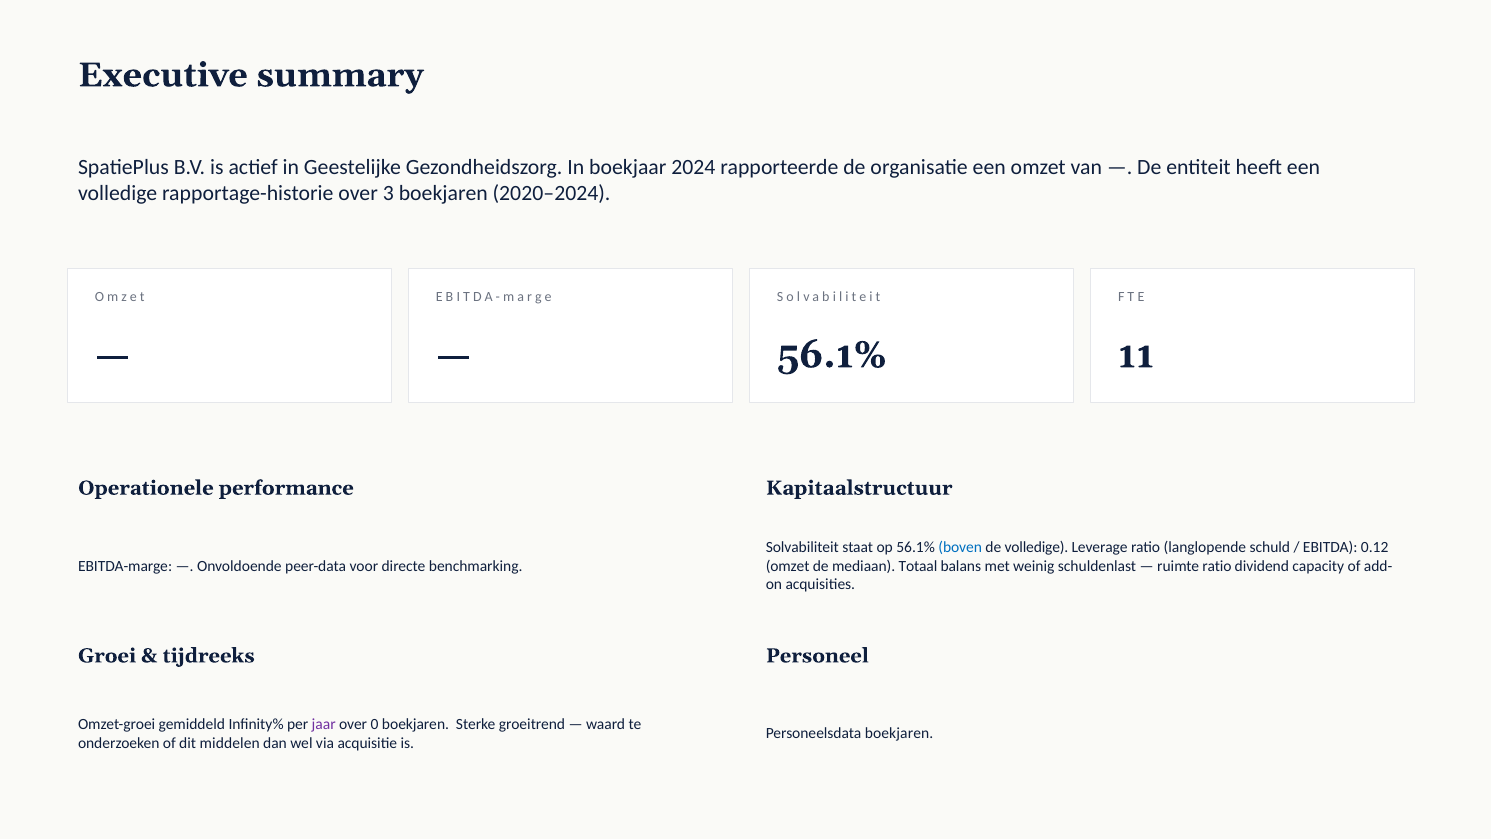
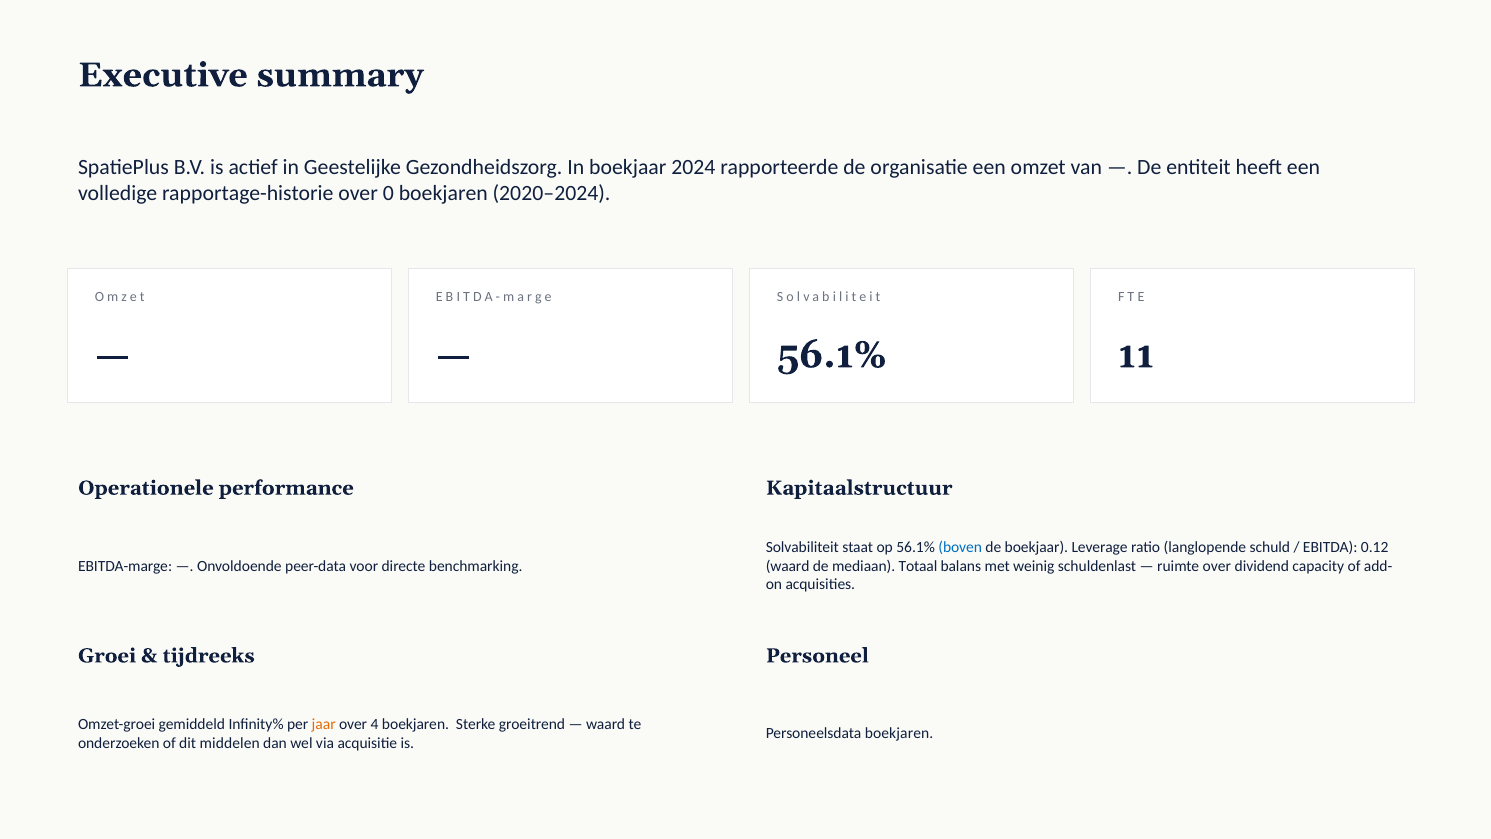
3: 3 -> 0 (388, 193)
de volledige: volledige -> boekjaar (1036, 547)
omzet: omzet -> waard (788, 566)
ruimte ratio: ratio -> over (1217, 566)
jaar colour: purple -> orange (324, 724)
0: 0 -> 4 (375, 724)
